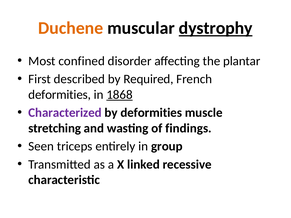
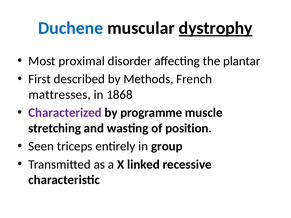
Duchene colour: orange -> blue (71, 28)
confined: confined -> proximal (82, 61)
Required: Required -> Methods (148, 79)
deformities: deformities -> mattresses (60, 95)
1868 underline: present -> none (120, 95)
by deformities: deformities -> programme (151, 113)
findings: findings -> position (189, 128)
